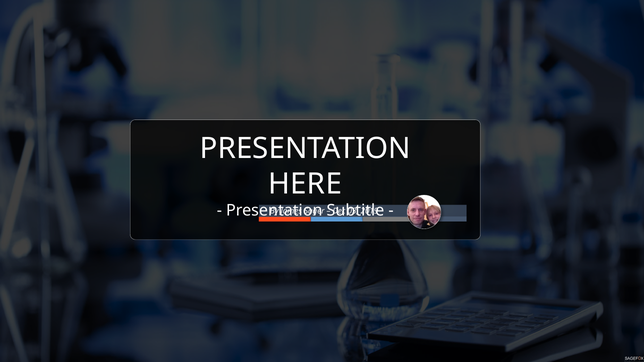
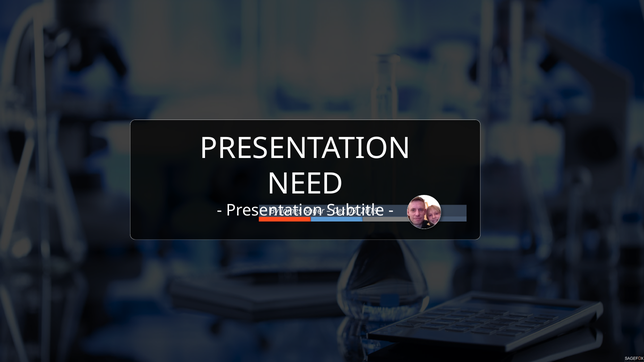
HERE: HERE -> NEED (305, 184)
